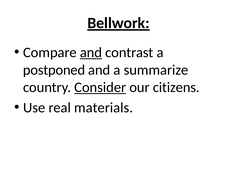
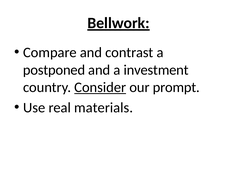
and underline: present -> none (91, 52)
summarize: summarize -> investment (156, 70)
citizens: citizens -> prompt (176, 87)
